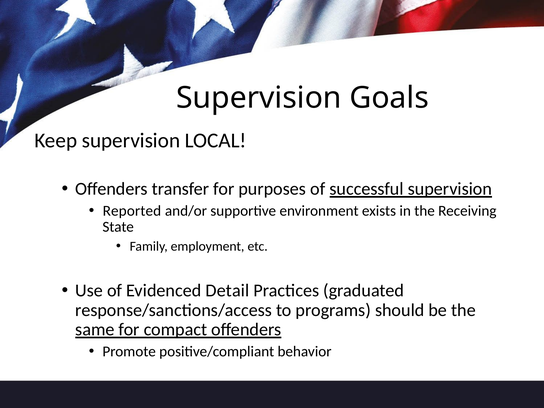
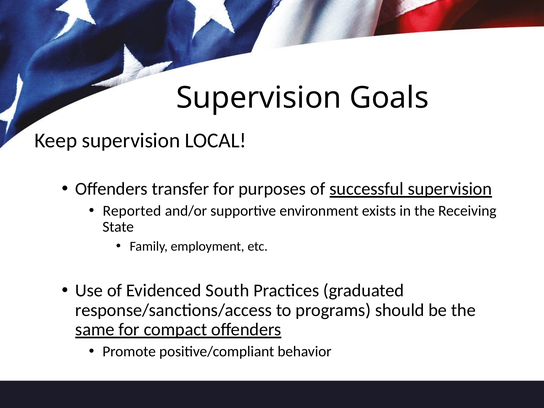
Detail: Detail -> South (227, 291)
